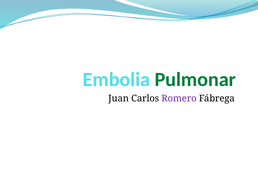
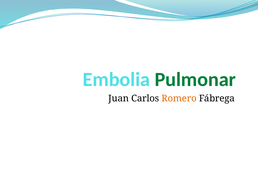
Romero colour: purple -> orange (179, 99)
